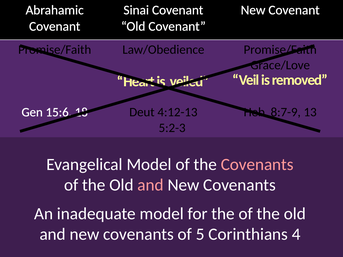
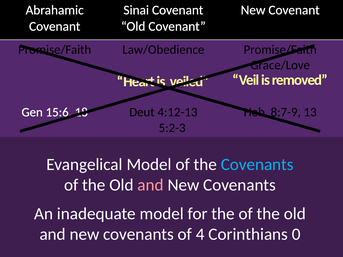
Covenants colour: pink -> light blue (257, 165)
5: 5 -> 4 (200, 234)
4: 4 -> 0 (296, 234)
